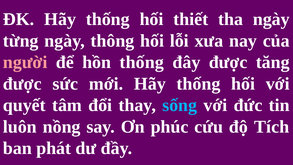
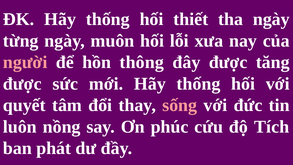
thông: thông -> muôn (112, 41)
hồn thống: thống -> thông (142, 62)
sống colour: light blue -> pink (180, 105)
